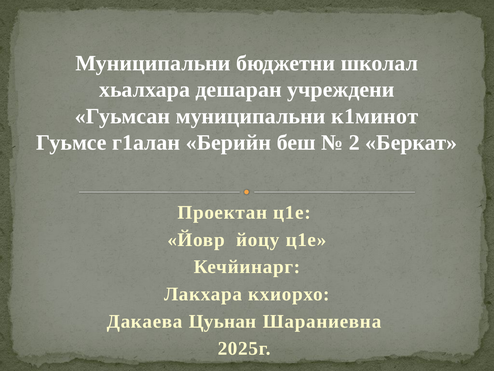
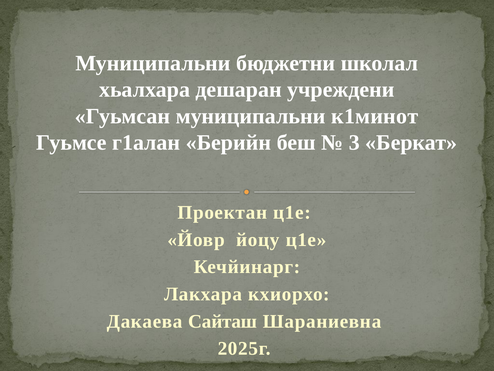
2: 2 -> 3 (354, 142)
Цуьнан: Цуьнан -> Сайташ (223, 321)
